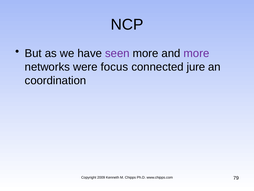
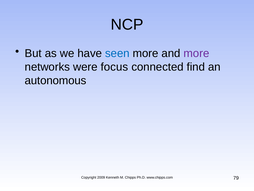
seen colour: purple -> blue (117, 53)
jure: jure -> find (196, 67)
coordination: coordination -> autonomous (56, 80)
